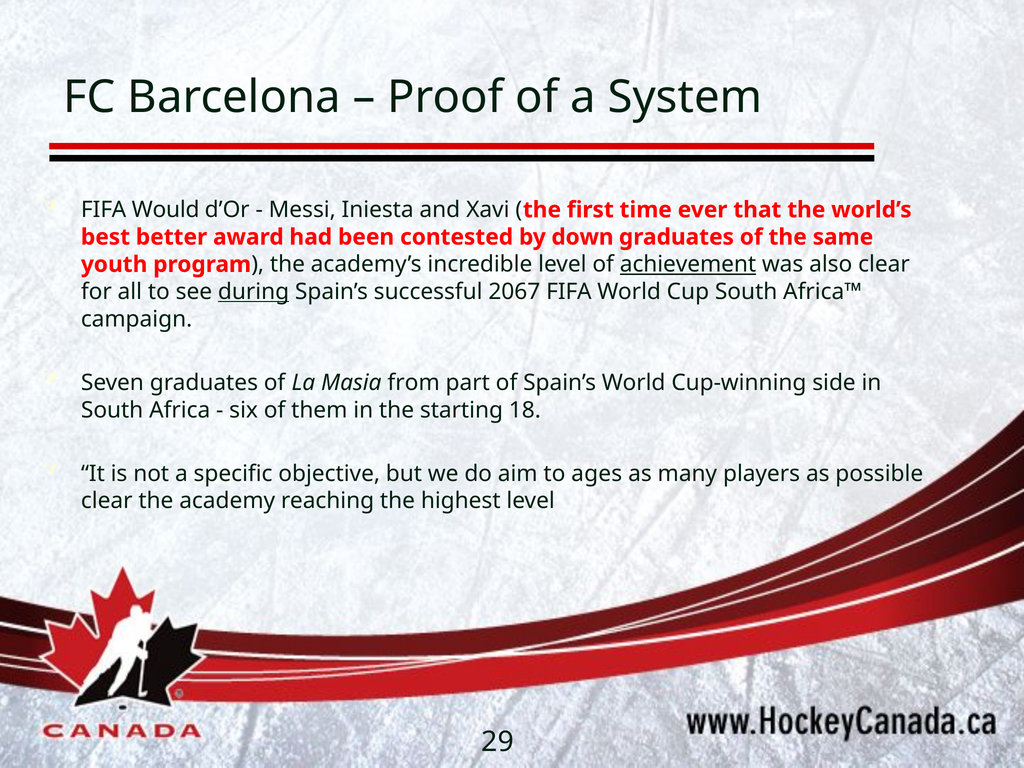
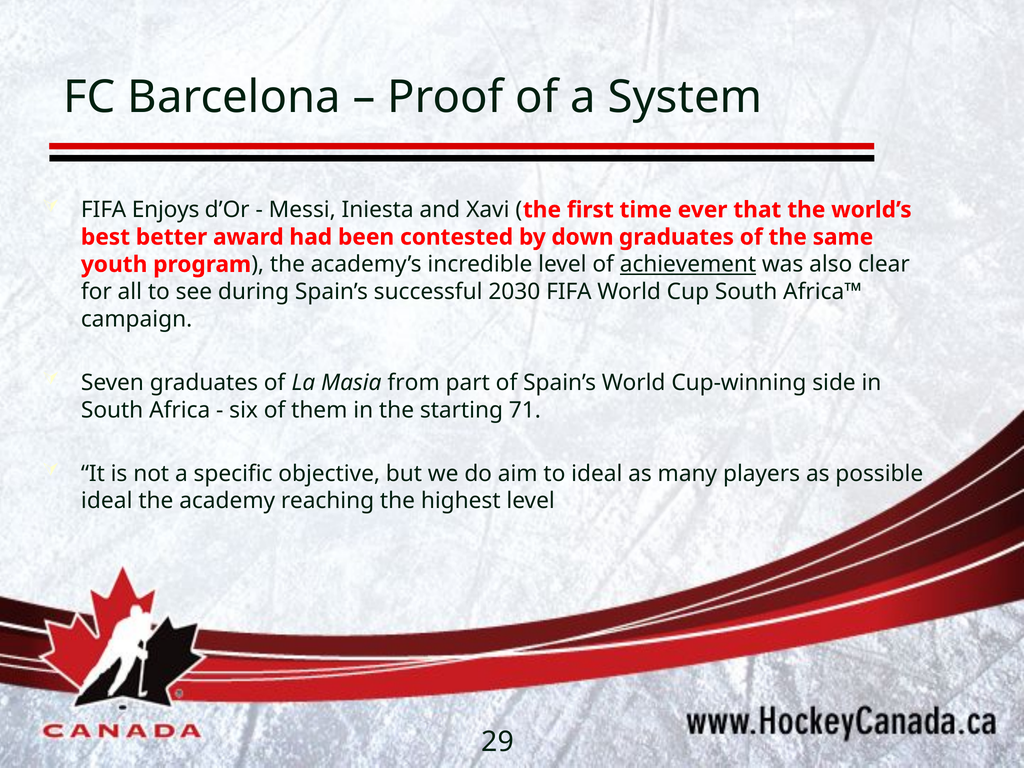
Would: Would -> Enjoys (166, 210)
during underline: present -> none (254, 292)
2067: 2067 -> 2030 (514, 292)
18: 18 -> 71 (525, 410)
to ages: ages -> ideal (597, 474)
clear: clear -> ideal (107, 501)
